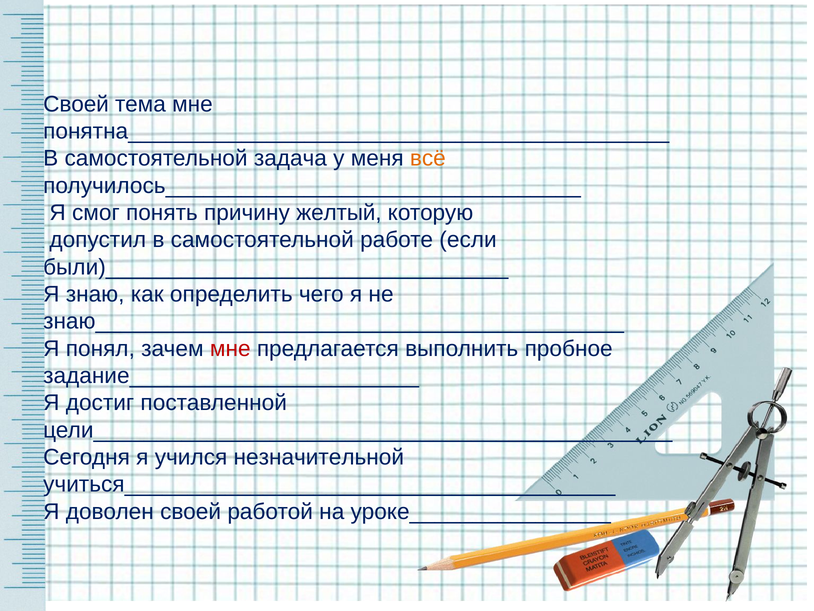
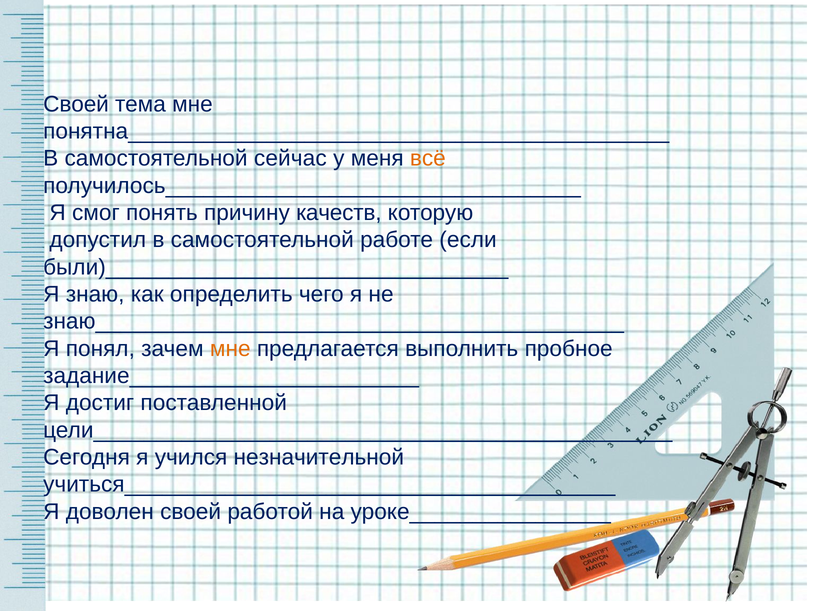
задача: задача -> сейчас (290, 158)
желтый: желтый -> качеств (339, 213)
мне colour: red -> orange (230, 348)
